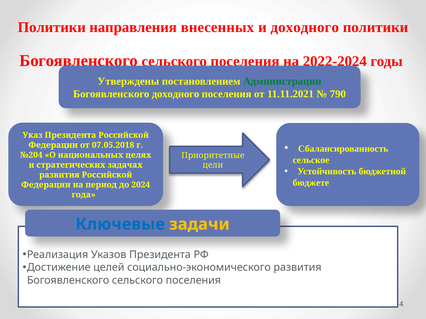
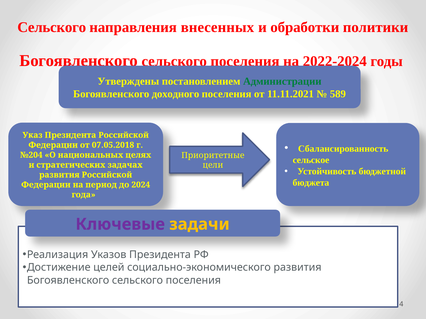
Политики: Политики -> Сельского (52, 27)
и доходного: доходного -> обработки (305, 27)
790: 790 -> 589 (338, 94)
бюджете: бюджете -> бюджета (311, 183)
Ключевые colour: blue -> purple (120, 225)
